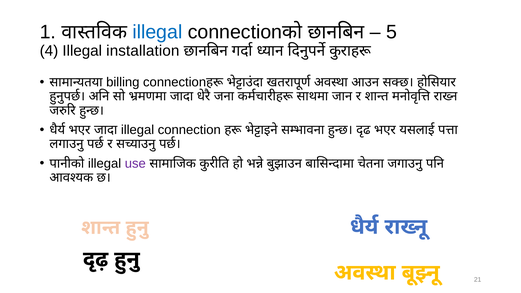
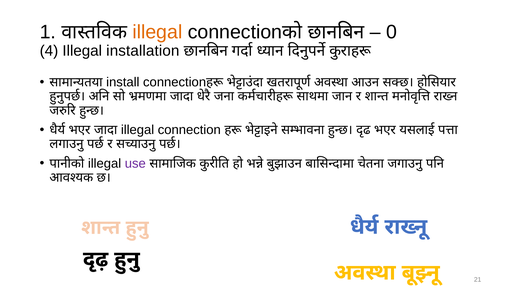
illegal colour: blue -> orange (157, 32)
5: 5 -> 0 (392, 32)
billing: billing -> install (123, 82)
